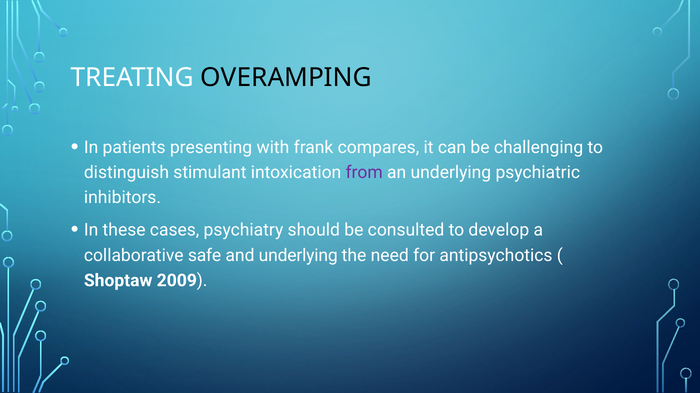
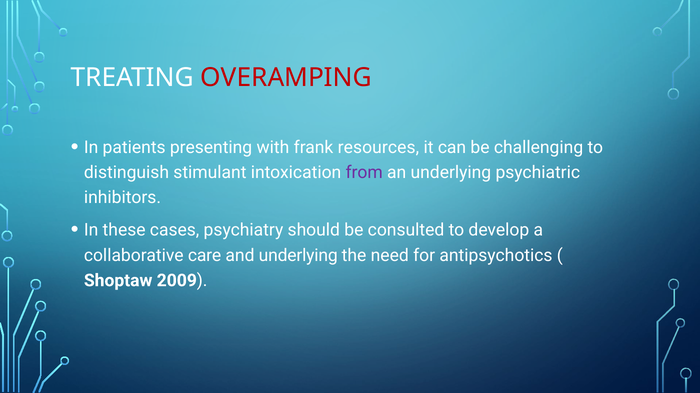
OVERAMPING colour: black -> red (286, 78)
compares: compares -> resources (378, 148)
safe: safe -> care (205, 256)
